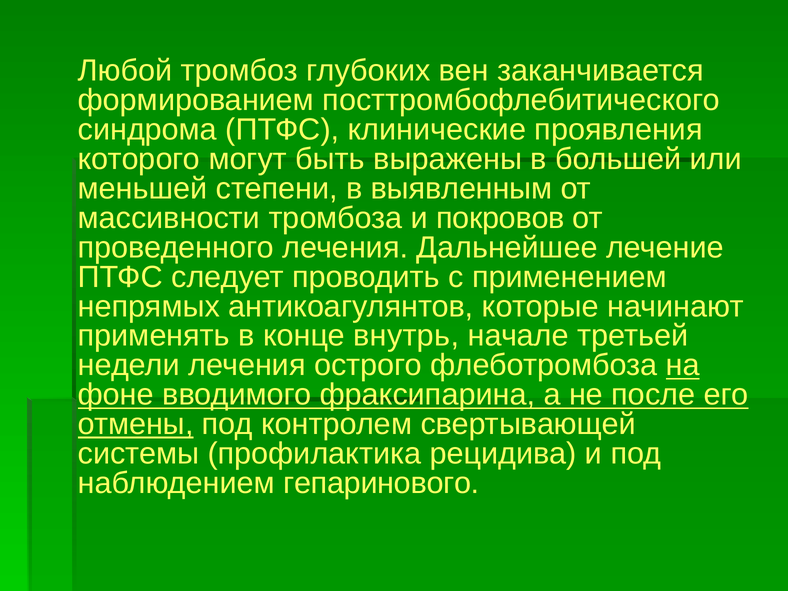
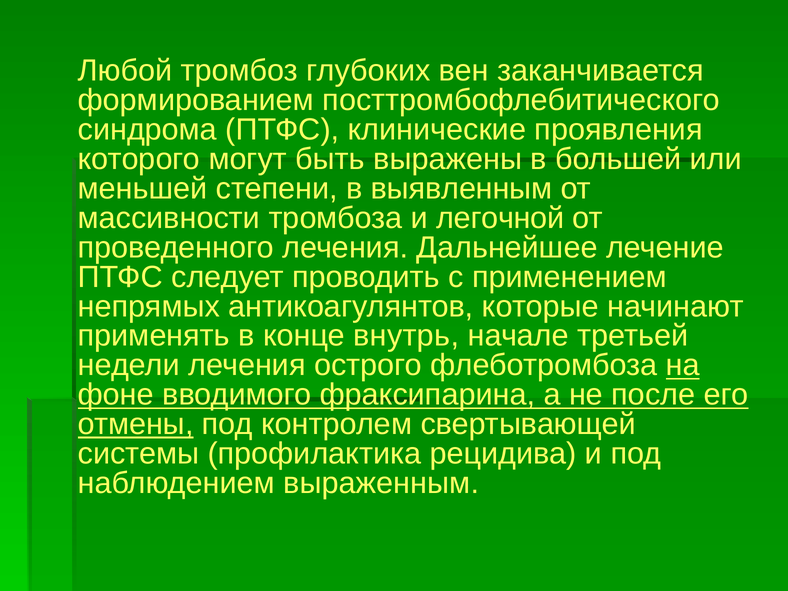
покровов: покровов -> легочной (500, 218)
гепаринового: гепаринового -> выраженным (381, 483)
